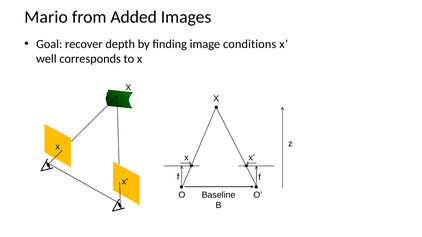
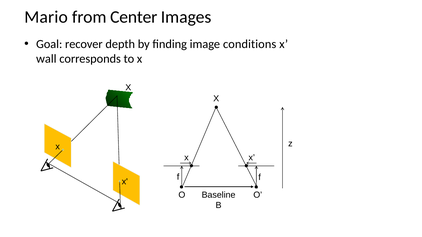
Added: Added -> Center (134, 17)
well: well -> wall (46, 59)
